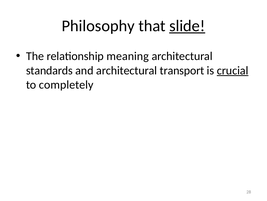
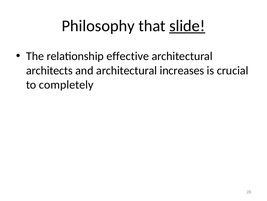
meaning: meaning -> effective (128, 56)
standards: standards -> architects (49, 70)
transport: transport -> increases (182, 70)
crucial underline: present -> none (233, 70)
